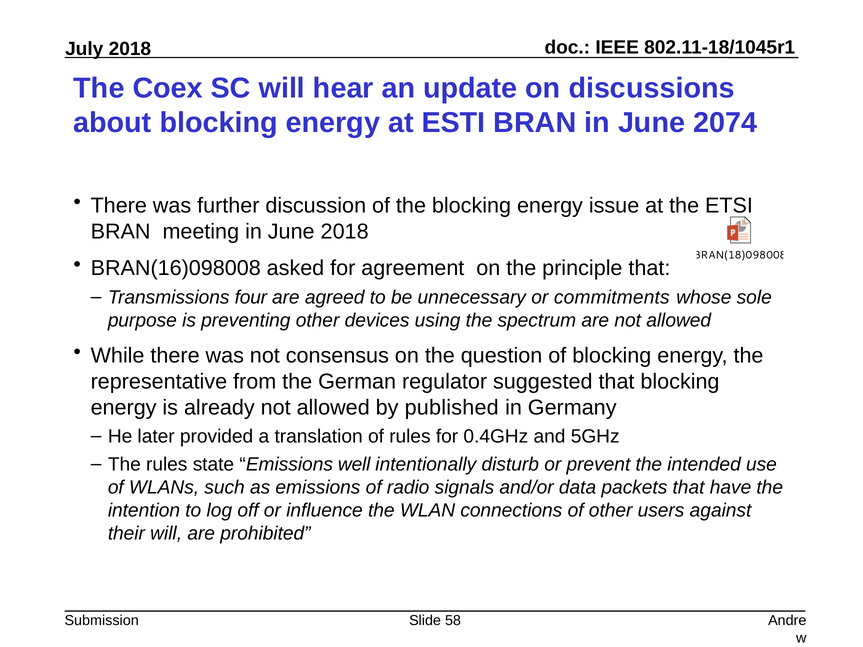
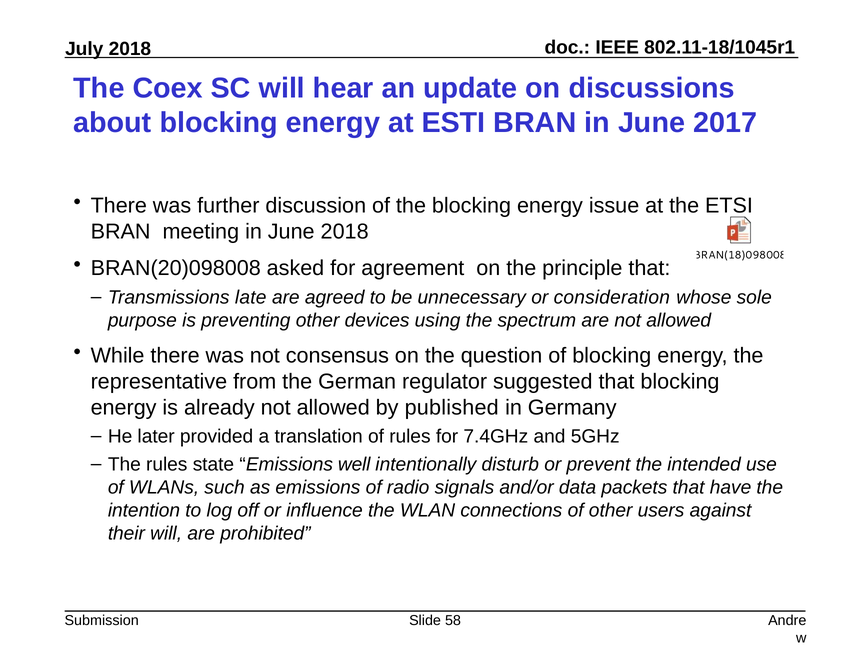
2074: 2074 -> 2017 (725, 123)
BRAN(16)098008: BRAN(16)098008 -> BRAN(20)098008 (176, 268)
four: four -> late (251, 297)
commitments: commitments -> consideration (612, 297)
0.4GHz: 0.4GHz -> 7.4GHz (496, 437)
